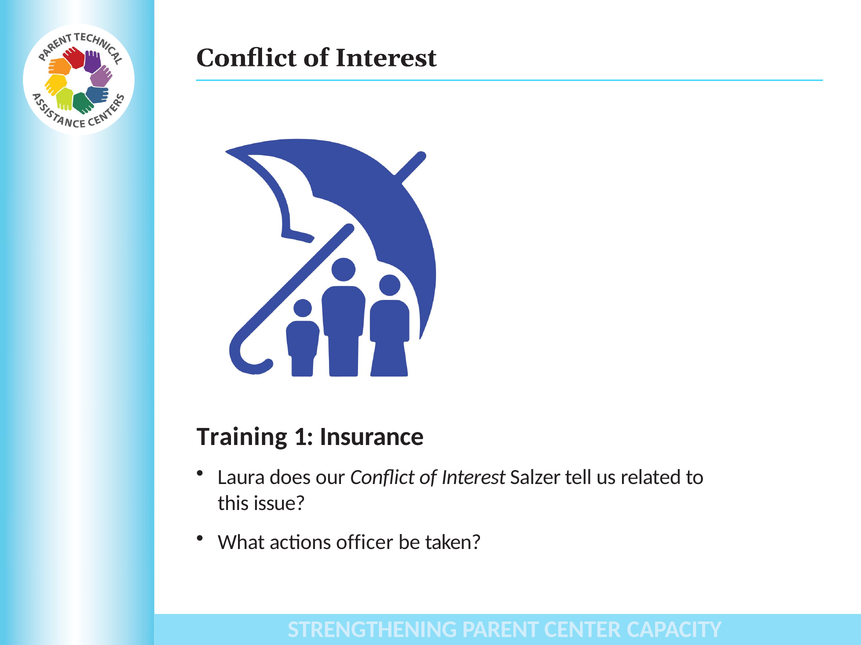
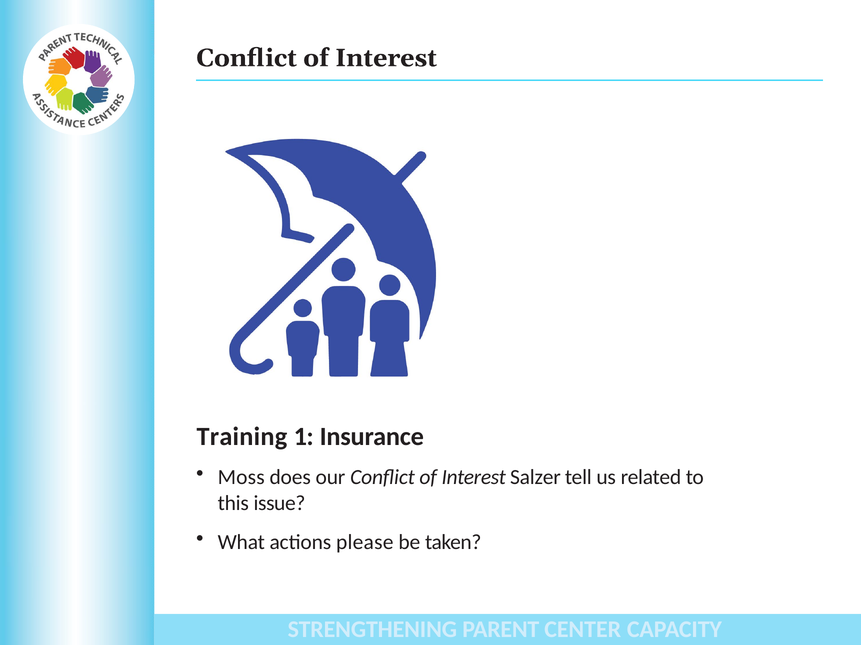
Laura: Laura -> Moss (241, 478)
officer: officer -> please (365, 543)
